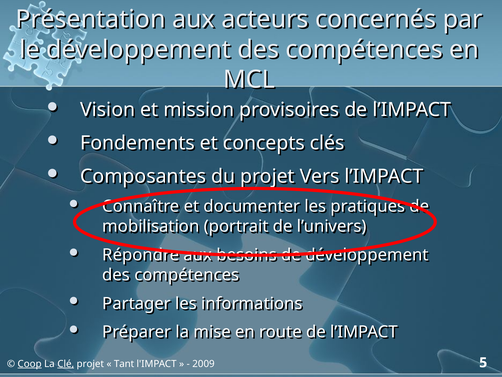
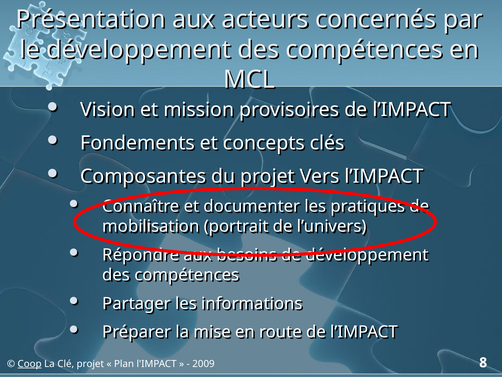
Clé underline: present -> none (66, 363)
Tant: Tant -> Plan (124, 363)
5: 5 -> 8 (483, 362)
